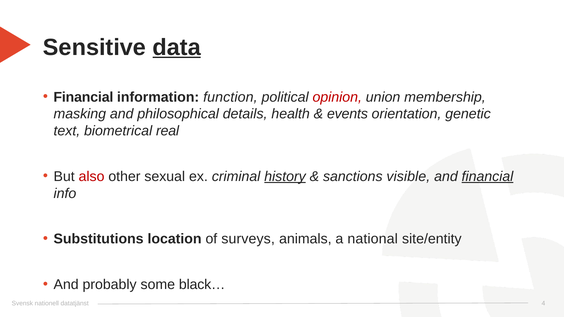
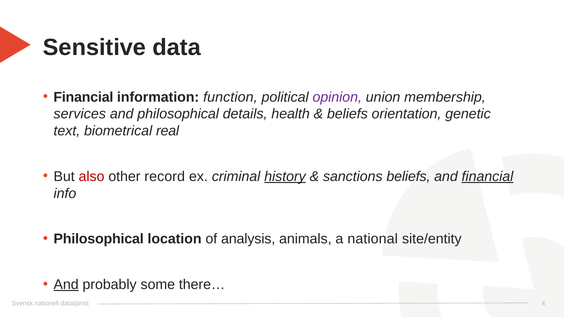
data underline: present -> none (177, 47)
opinion colour: red -> purple (337, 97)
masking: masking -> services (80, 114)
events: events -> beliefs (347, 114)
sexual: sexual -> record (165, 177)
sanctions visible: visible -> beliefs (408, 177)
Substitutions: Substitutions -> Philosophical (99, 239)
surveys: surveys -> analysis (248, 239)
And underline: none -> present (66, 285)
black…: black… -> there… (202, 285)
